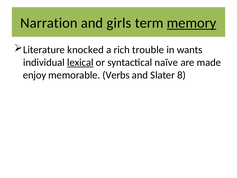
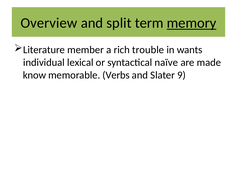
Narration: Narration -> Overview (49, 23)
girls: girls -> split (119, 23)
knocked: knocked -> member (86, 50)
lexical underline: present -> none (80, 62)
enjoy: enjoy -> know (35, 75)
8: 8 -> 9 (182, 75)
